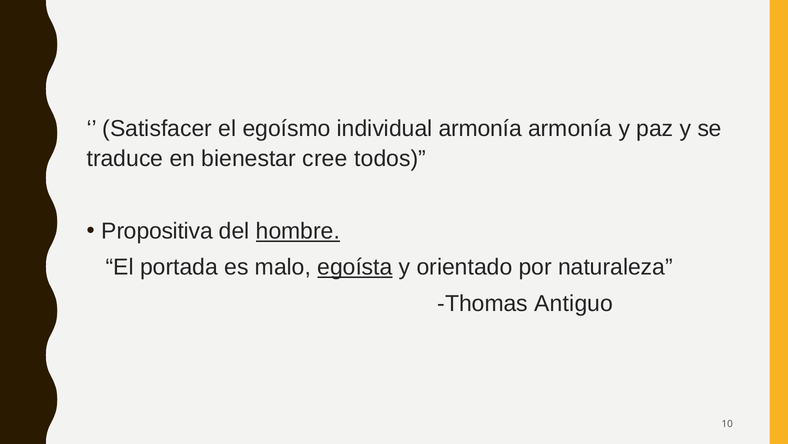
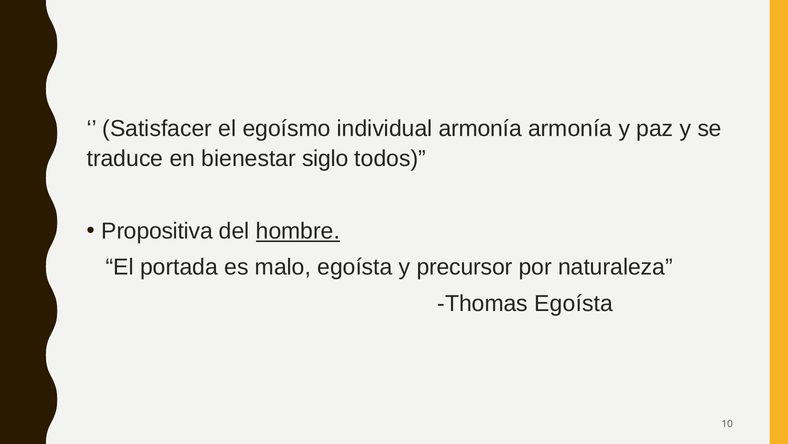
cree: cree -> siglo (325, 159)
egoísta underline: present -> none (355, 267)
orientado: orientado -> precursor (465, 267)
Thomas Antiguo: Antiguo -> Egoísta (574, 303)
